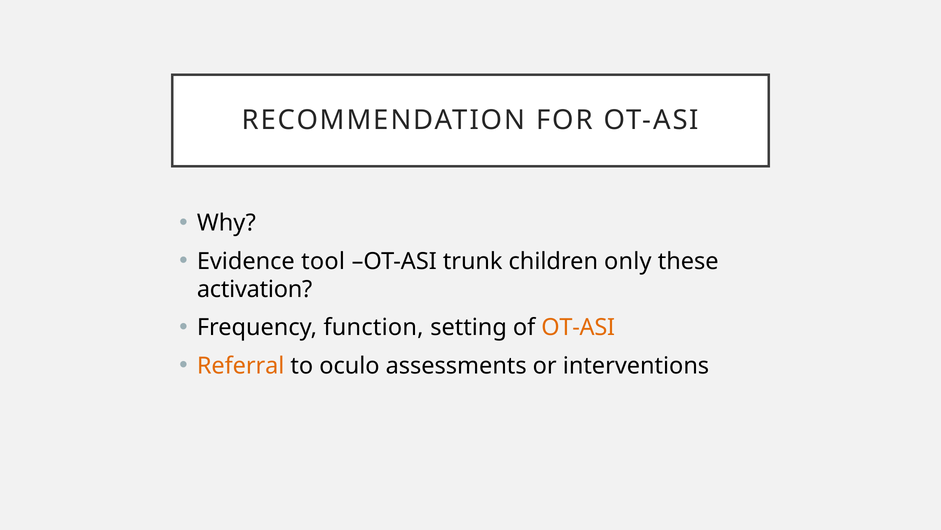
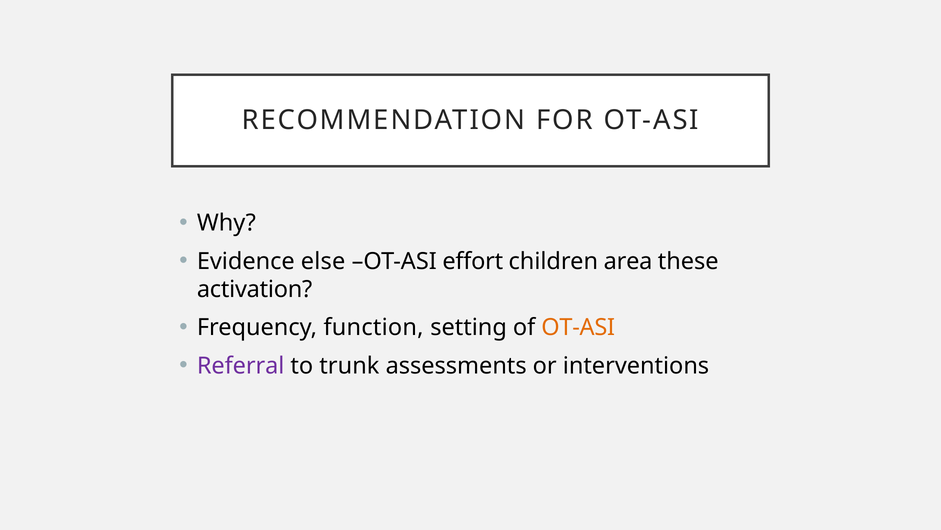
tool: tool -> else (323, 261)
trunk: trunk -> effort (473, 261)
only: only -> area (628, 261)
Referral colour: orange -> purple (241, 365)
oculo: oculo -> trunk (349, 365)
